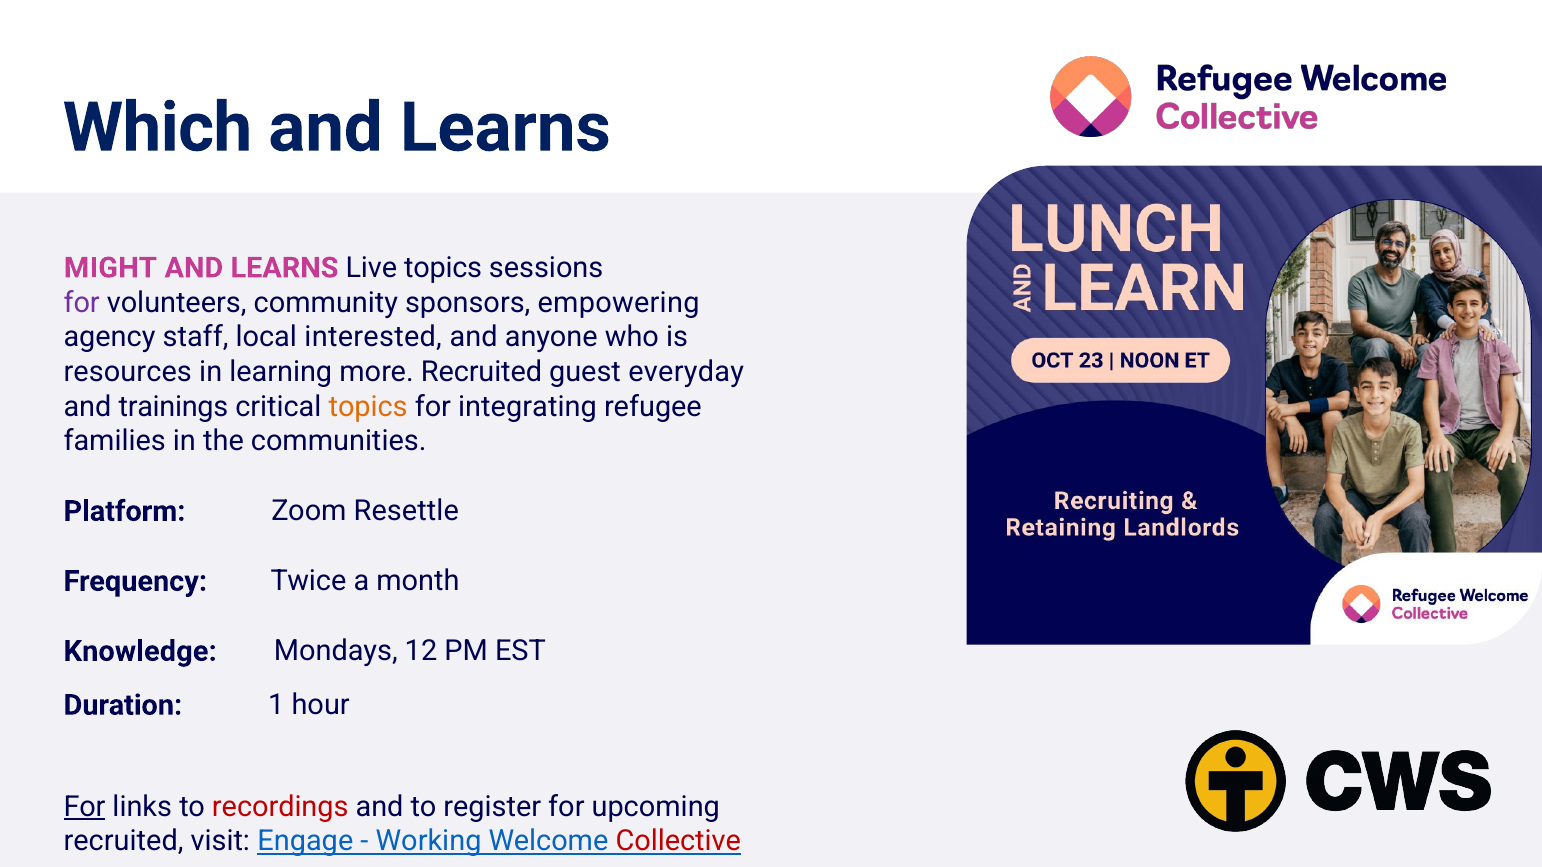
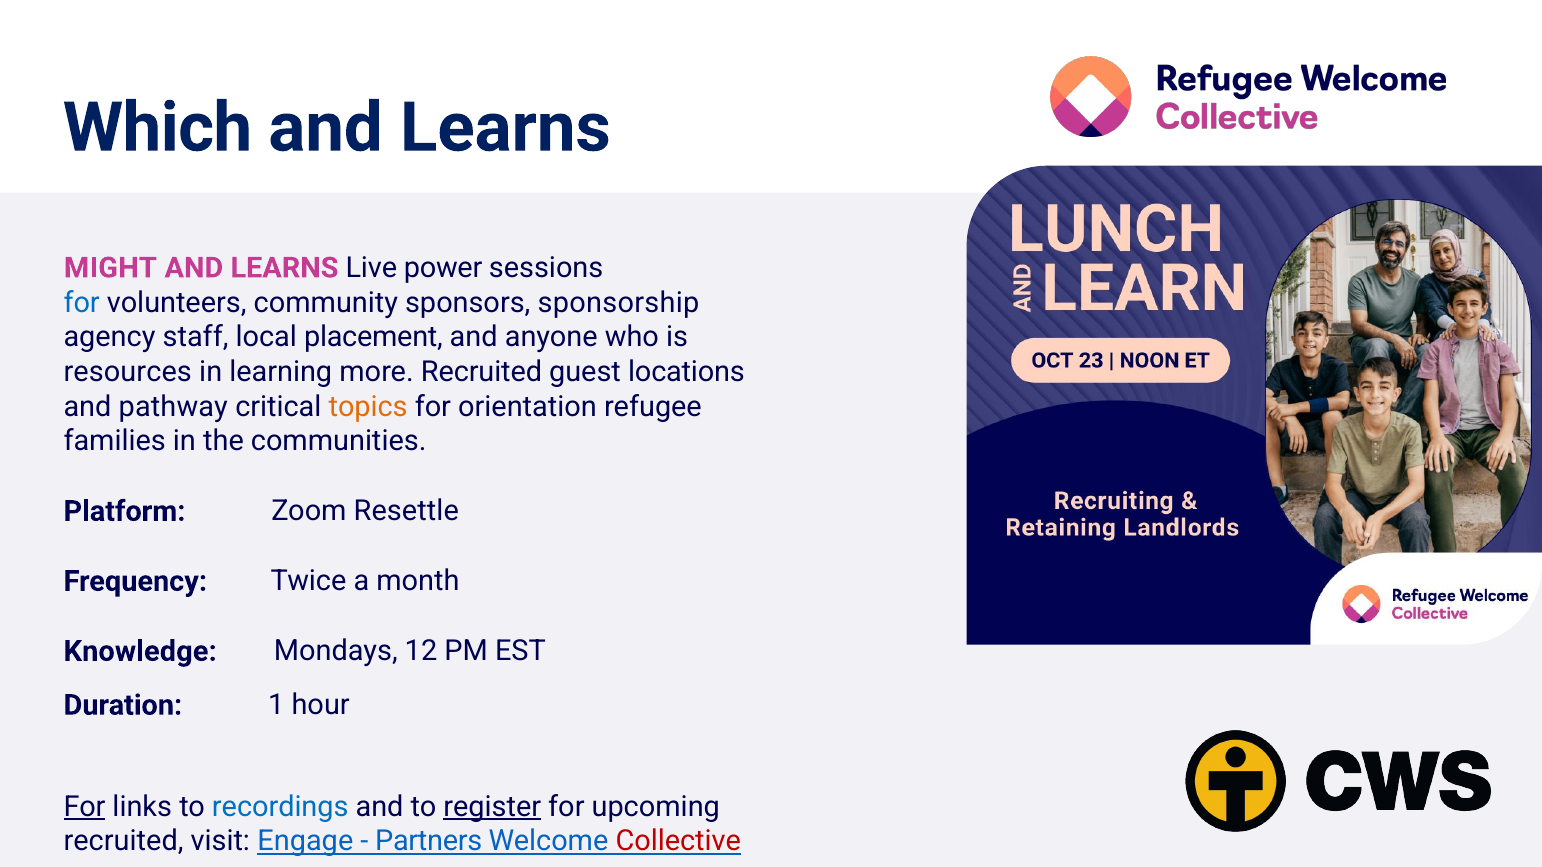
Live topics: topics -> power (443, 268)
for colour: purple -> blue (82, 303)
empowering: empowering -> sponsorship (619, 303)
interested: interested -> placement (373, 337)
everyday: everyday -> locations (686, 372)
trainings: trainings -> pathway (173, 407)
integrating: integrating -> orientation (527, 407)
recordings colour: red -> blue (280, 807)
register underline: none -> present (492, 807)
Working: Working -> Partners (429, 842)
